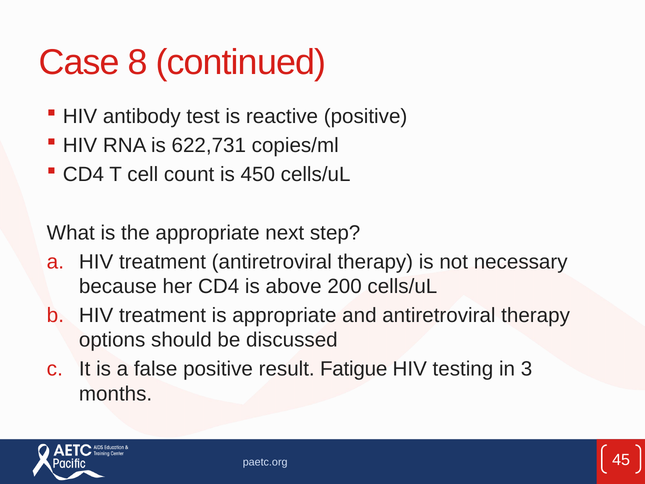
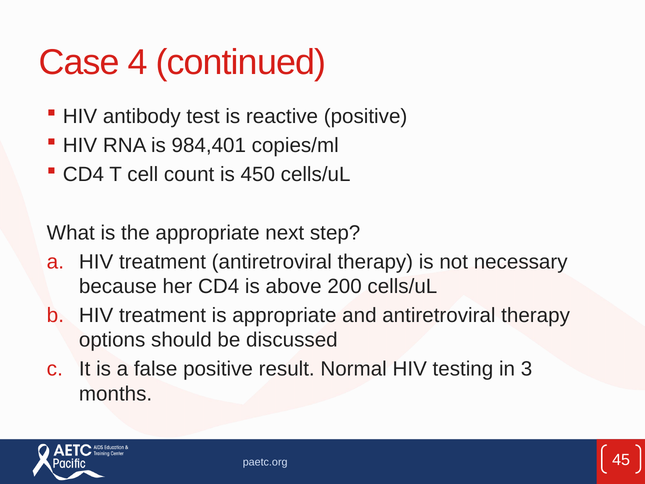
8: 8 -> 4 (138, 62)
622,731: 622,731 -> 984,401 (209, 146)
Fatigue: Fatigue -> Normal (354, 369)
